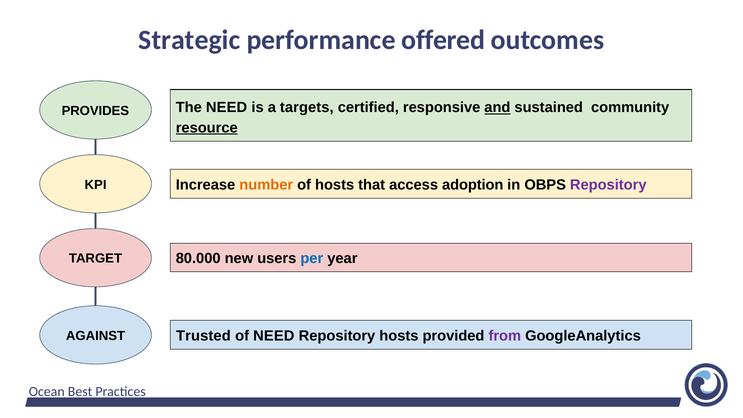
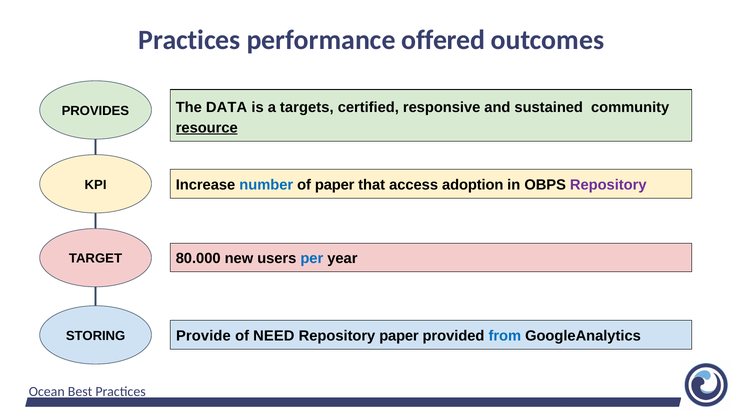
Strategic: Strategic -> Practices (189, 40)
The NEED: NEED -> DATA (227, 108)
and underline: present -> none (497, 108)
number colour: orange -> blue (266, 185)
of hosts: hosts -> paper (335, 185)
Trusted: Trusted -> Provide (203, 336)
Repository hosts: hosts -> paper (399, 336)
from colour: purple -> blue (505, 336)
AGAINST: AGAINST -> STORING (96, 336)
